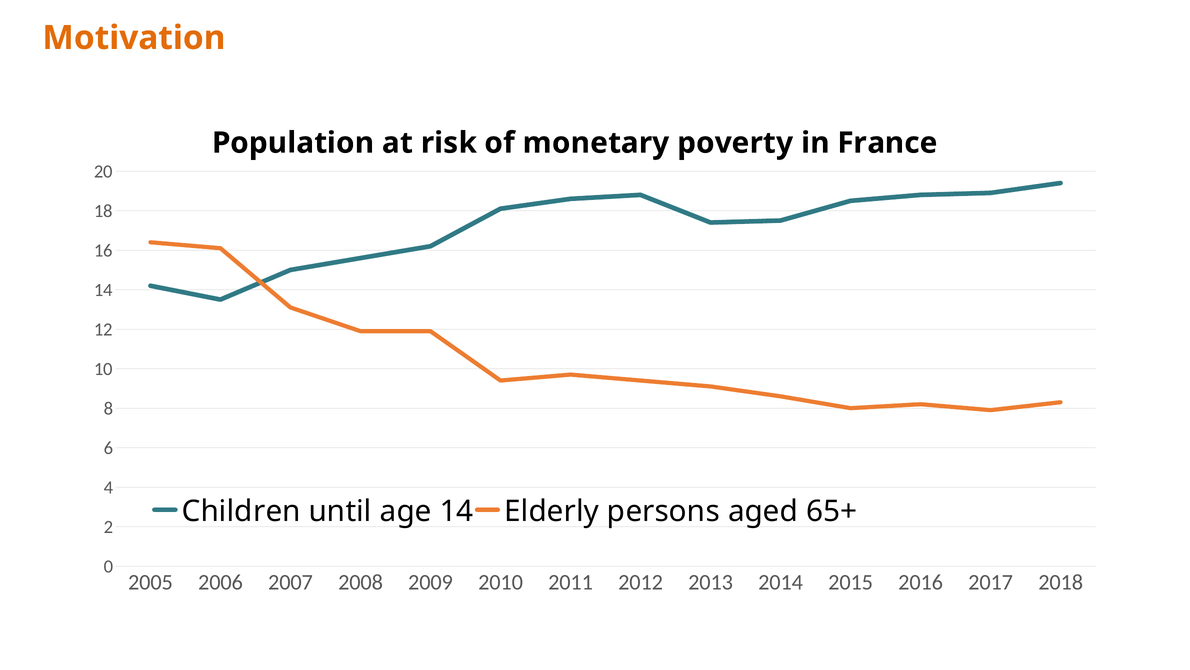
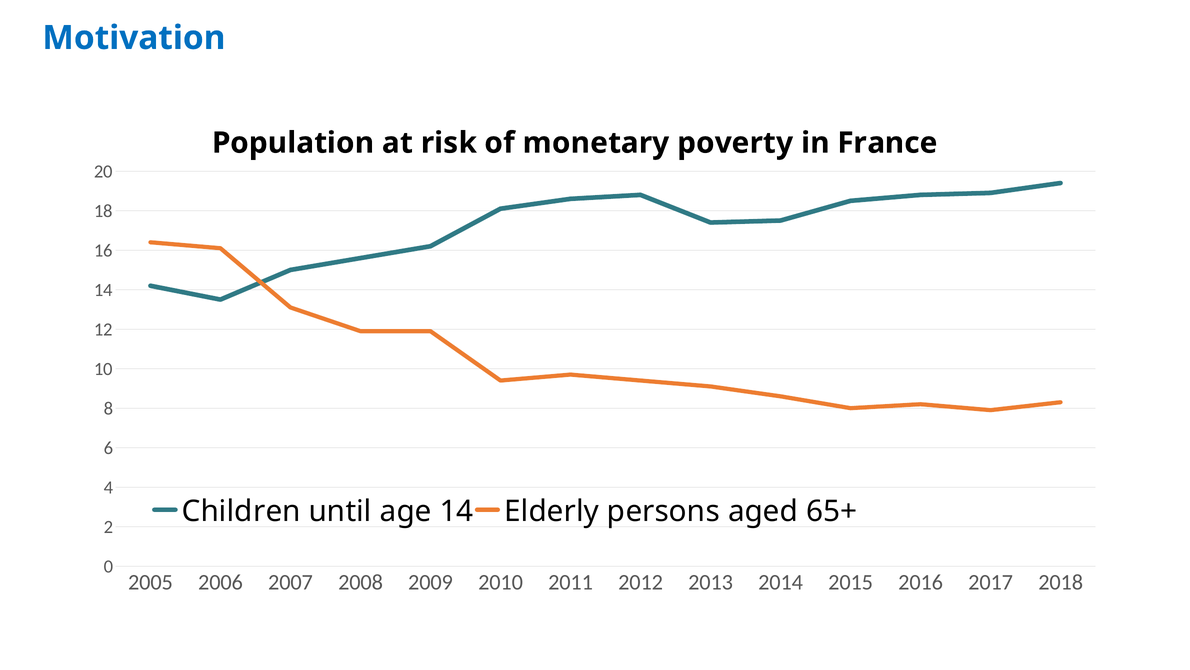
Motivation colour: orange -> blue (134, 38)
